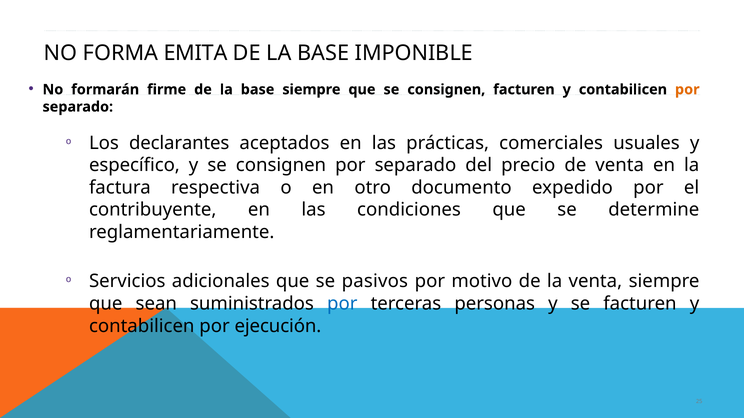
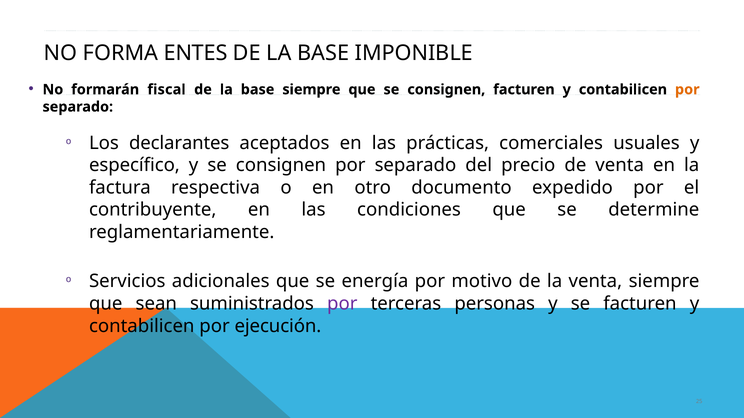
EMITA: EMITA -> ENTES (196, 53)
firme: firme -> fiscal (167, 90)
pasivos: pasivos -> energía (375, 282)
por colour: blue -> purple (342, 304)
